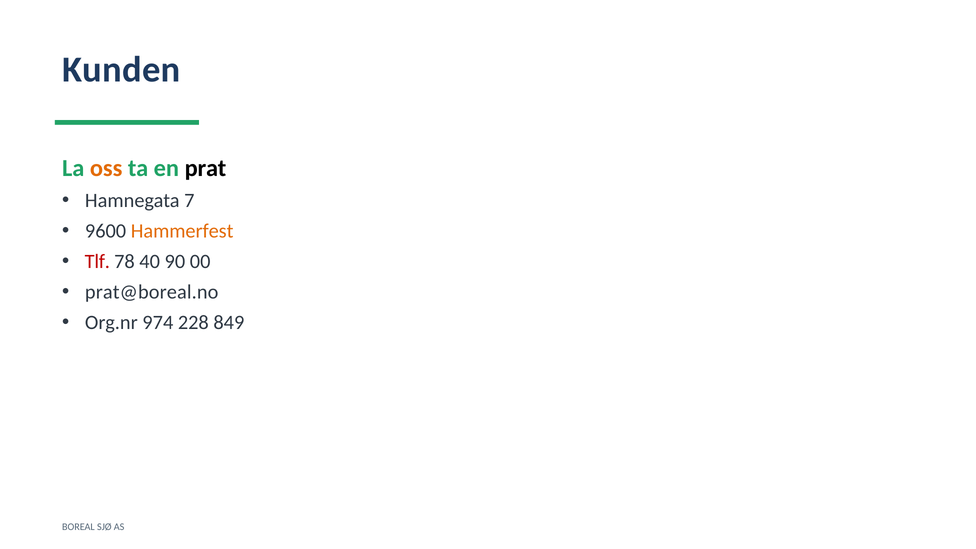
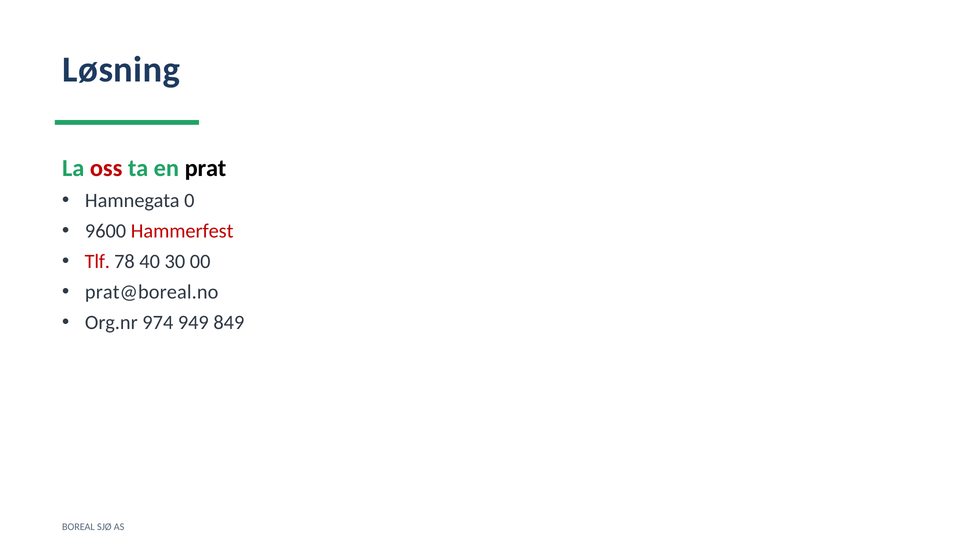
Kunden: Kunden -> Løsning (121, 70)
oss colour: orange -> red (106, 168)
7: 7 -> 0 (189, 201)
Hammerfest colour: orange -> red (182, 231)
90: 90 -> 30 (175, 262)
228: 228 -> 949 (193, 323)
